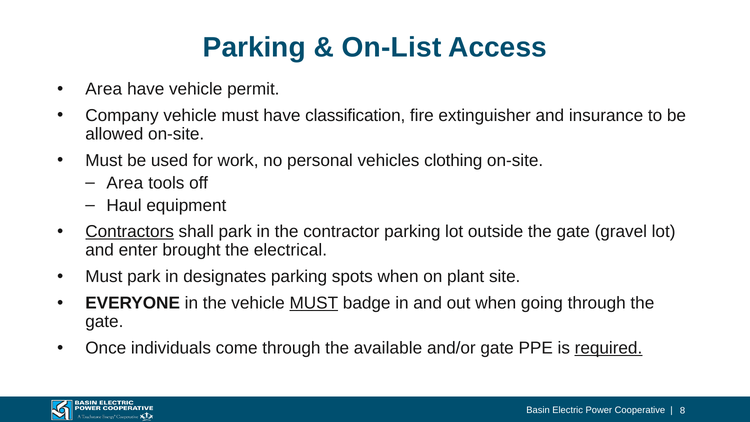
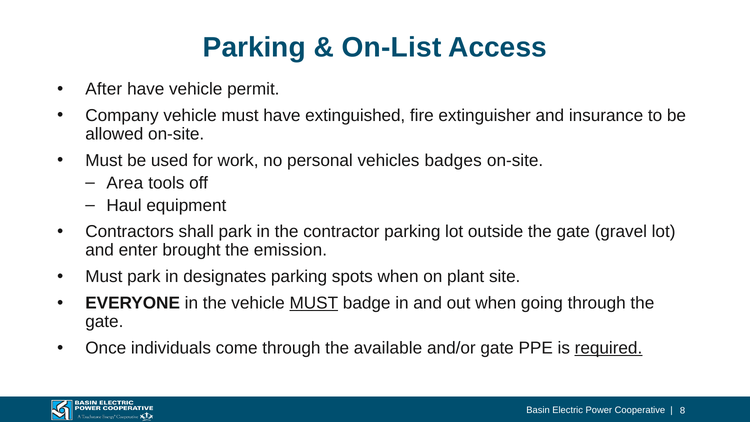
Area: Area -> After (104, 89)
classification: classification -> extinguished (355, 115)
clothing: clothing -> badges (453, 160)
Contractors underline: present -> none (130, 232)
electrical: electrical -> emission (290, 250)
